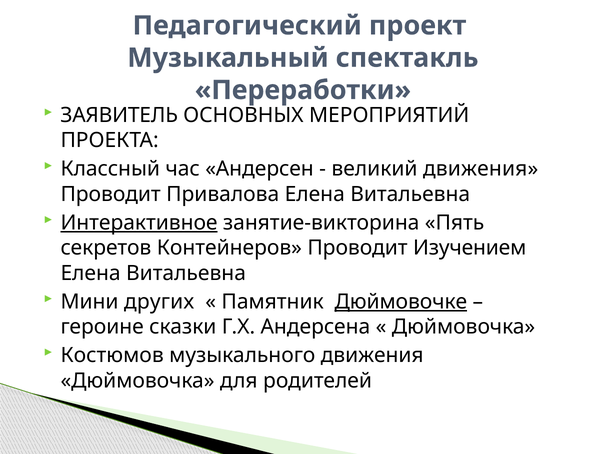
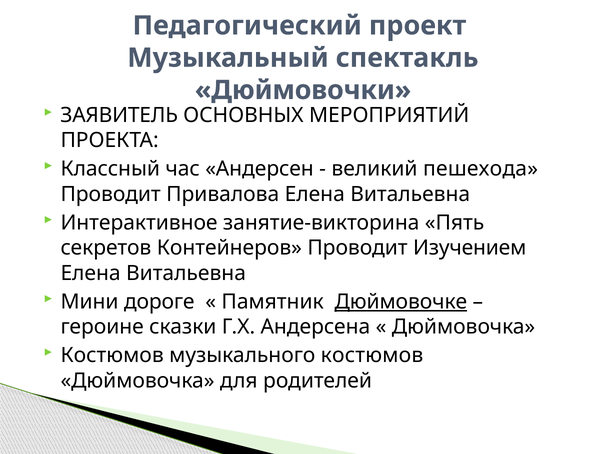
Переработки: Переработки -> Дюймовочки (303, 90)
великий движения: движения -> пешехода (481, 169)
Интерактивное underline: present -> none (139, 223)
других: других -> дороге (159, 302)
музыкального движения: движения -> костюмов (372, 356)
